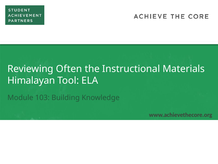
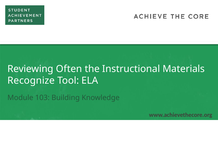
Himalayan: Himalayan -> Recognize (31, 80)
